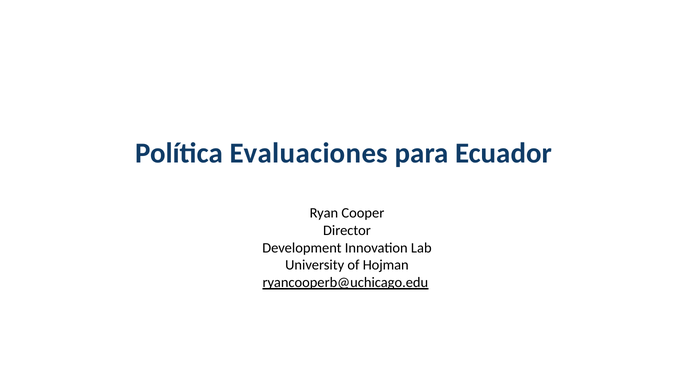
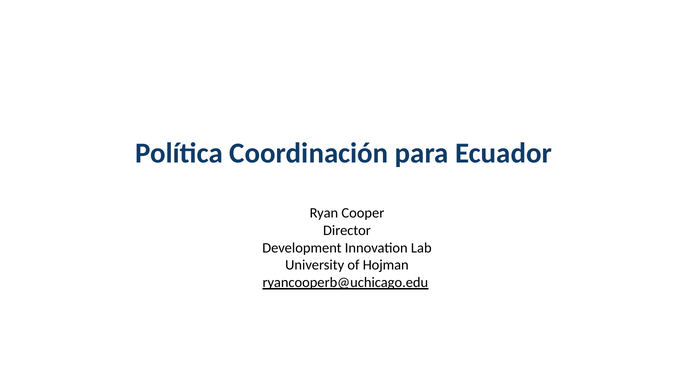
Evaluaciones: Evaluaciones -> Coordinación (309, 154)
